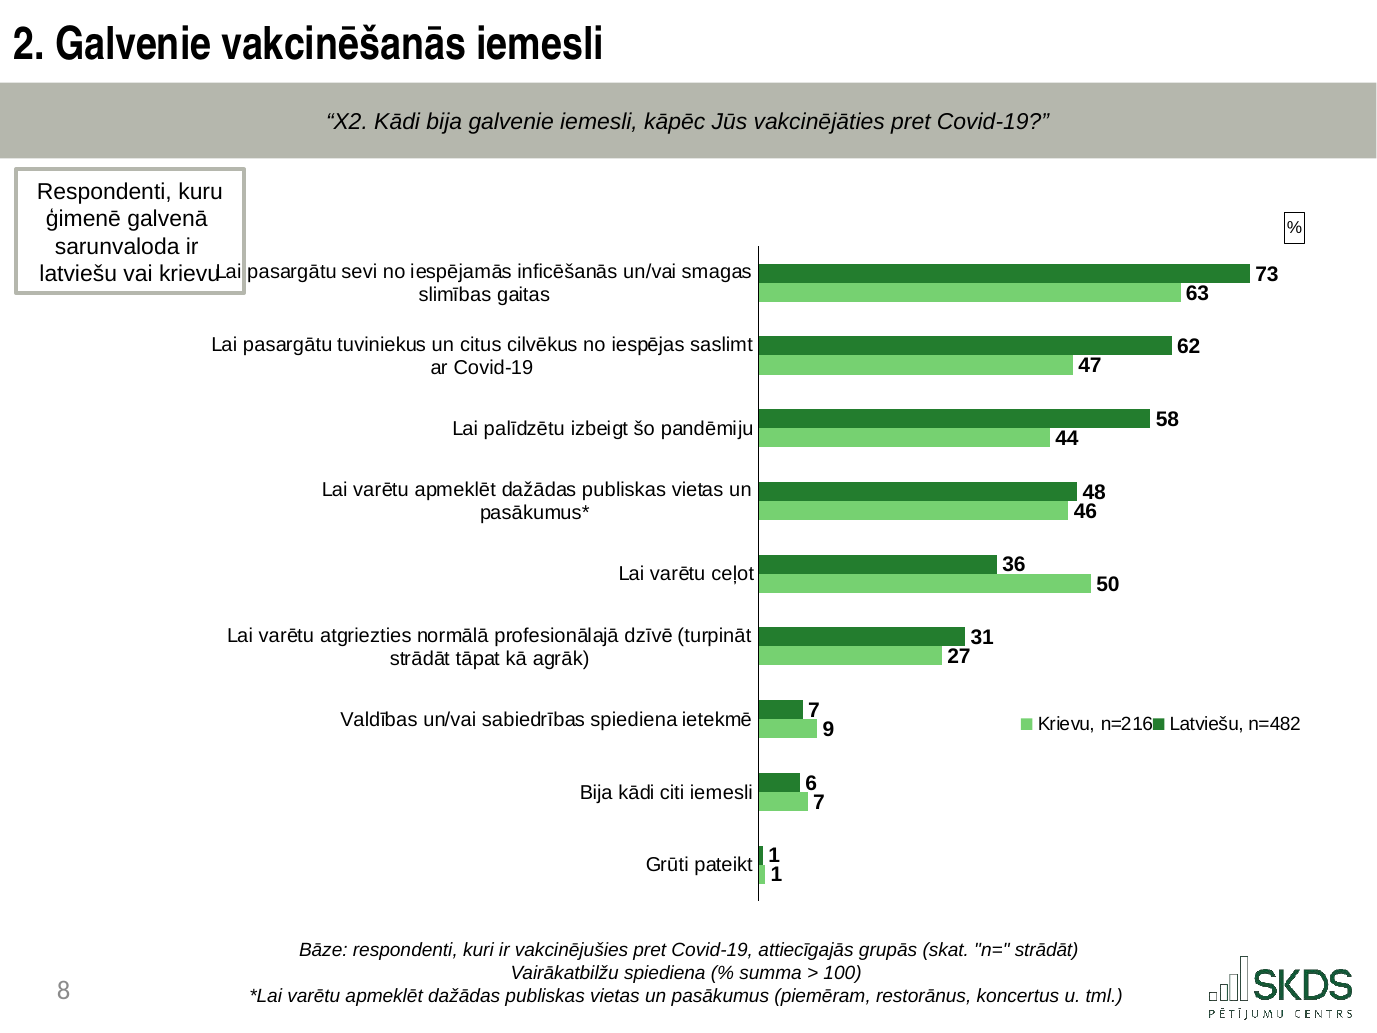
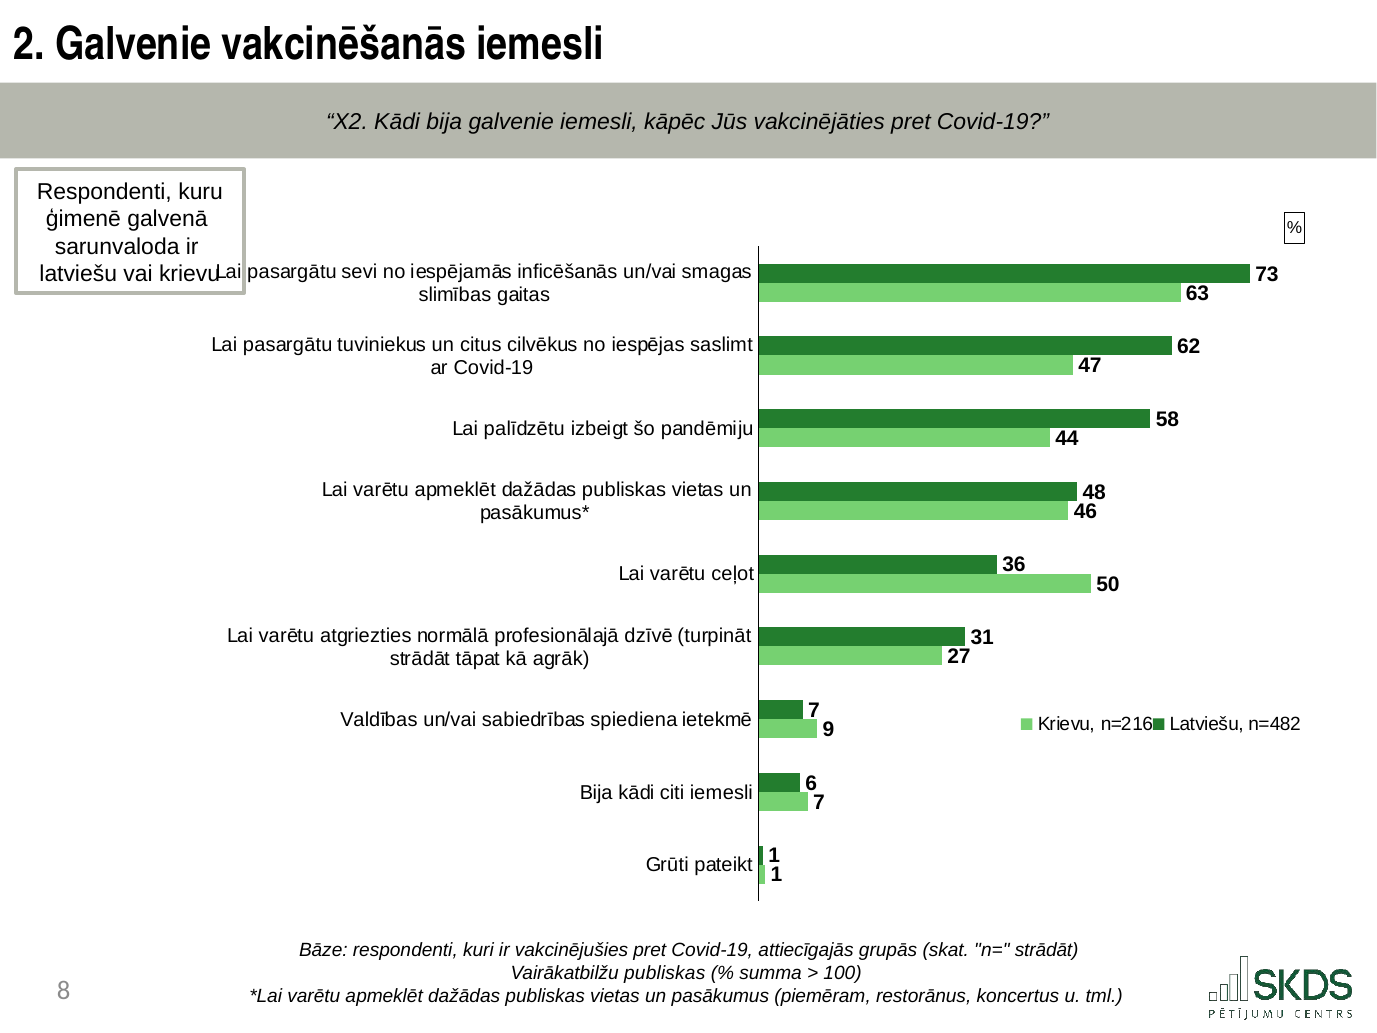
Vairākatbilžu spiediena: spiediena -> publiskas (665, 973)
